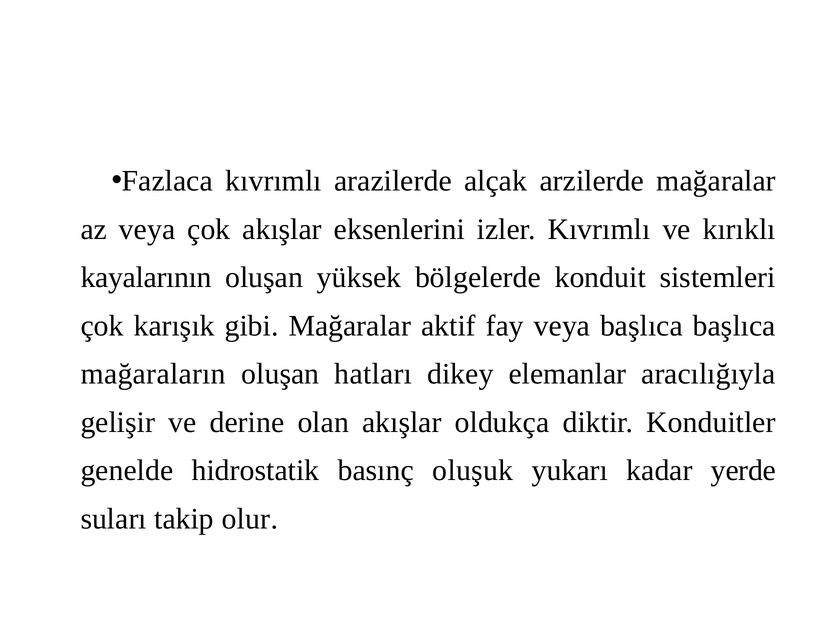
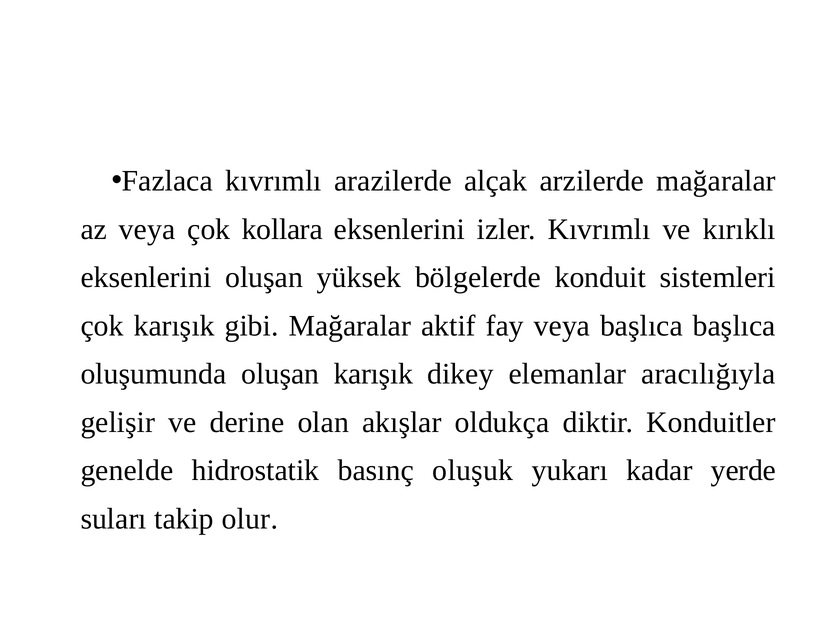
çok akışlar: akışlar -> kollara (282, 229)
kayalarının: kayalarının -> eksenlerini (146, 278)
mağaraların: mağaraların -> oluşumunda (153, 374)
oluşan hatları: hatları -> karışık (373, 374)
